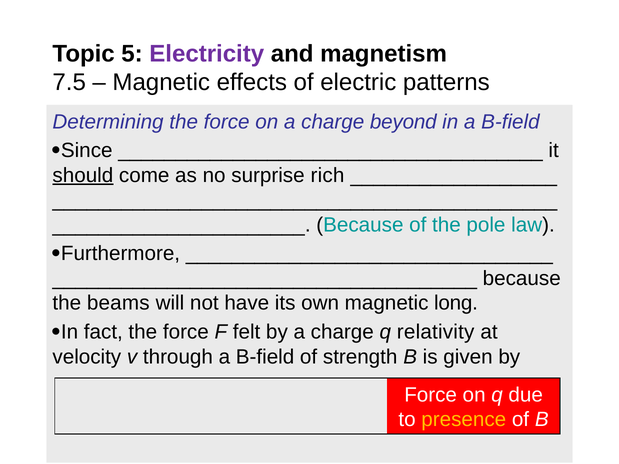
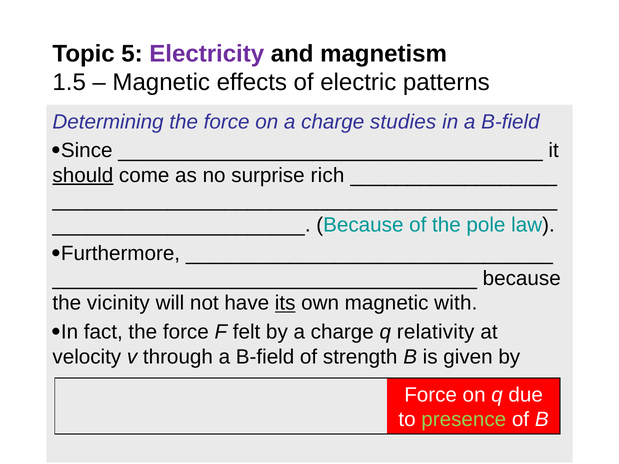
7.5: 7.5 -> 1.5 (69, 83)
beyond: beyond -> studies (403, 122)
beams: beams -> vicinity (118, 303)
its underline: none -> present (285, 303)
long: long -> with (456, 303)
presence colour: yellow -> light green (464, 420)
